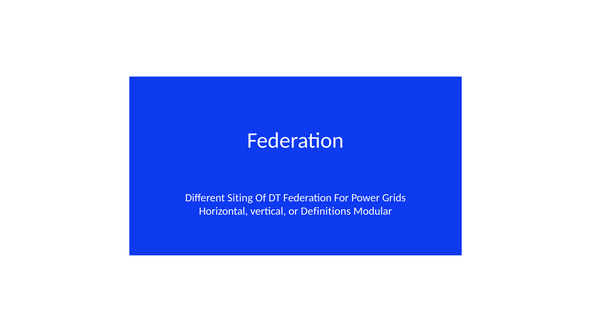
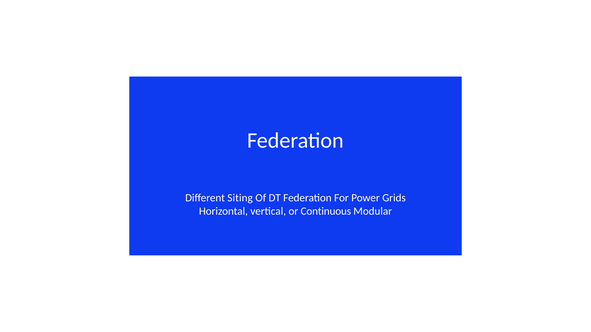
Definitions: Definitions -> Continuous (326, 211)
